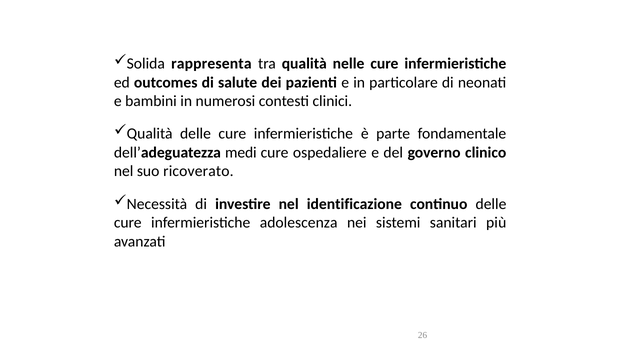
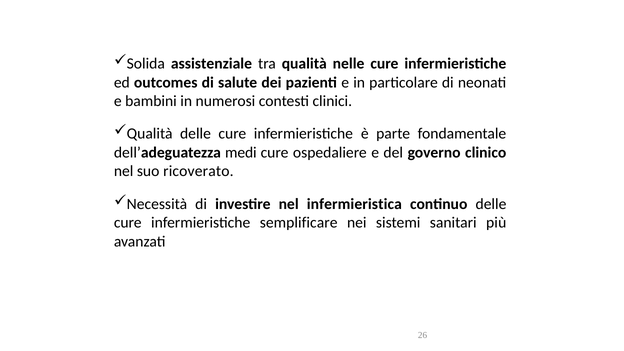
rappresenta: rappresenta -> assistenziale (211, 64)
identificazione: identificazione -> infermieristica (354, 204)
adolescenza: adolescenza -> semplificare (299, 223)
